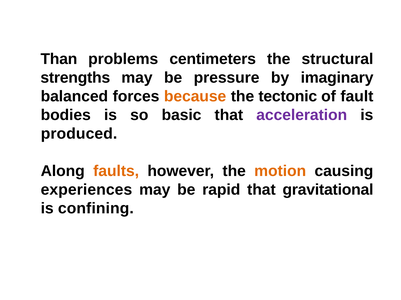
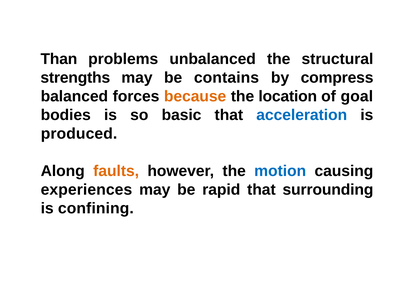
centimeters: centimeters -> unbalanced (213, 59)
pressure: pressure -> contains (227, 78)
imaginary: imaginary -> compress (337, 78)
tectonic: tectonic -> location (288, 97)
fault: fault -> goal (357, 97)
acceleration colour: purple -> blue (302, 115)
motion colour: orange -> blue (280, 172)
gravitational: gravitational -> surrounding (328, 190)
